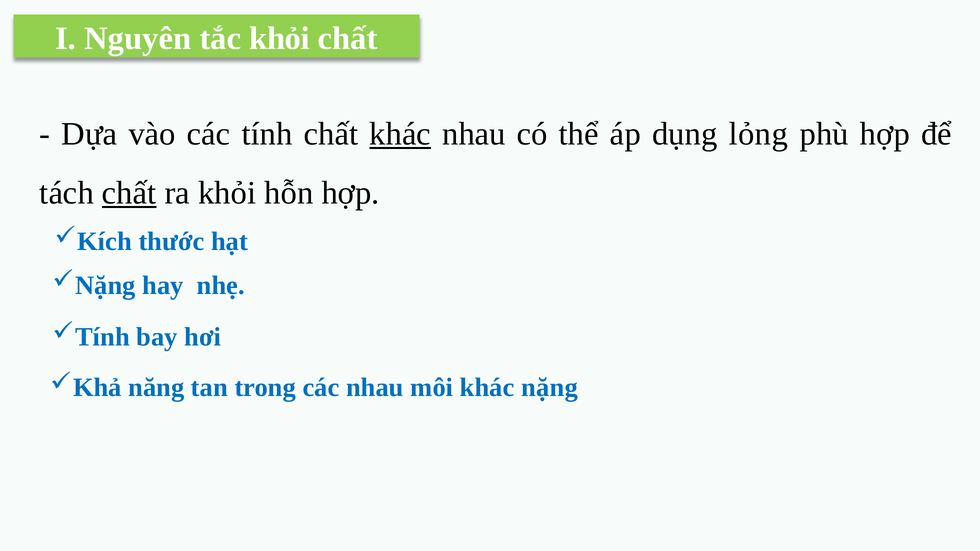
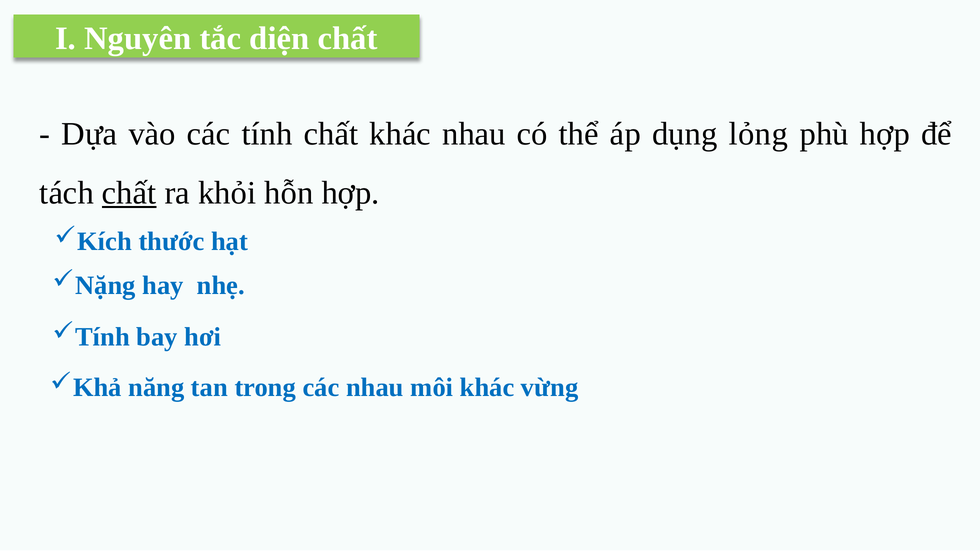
tắc khỏi: khỏi -> diện (279, 38)
khác underline: present -> none (400, 134)
nặng: nặng -> vừng (550, 388)
